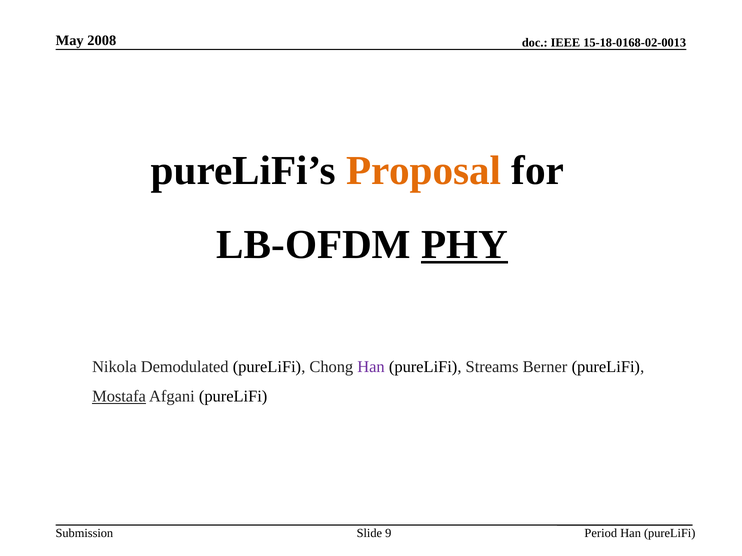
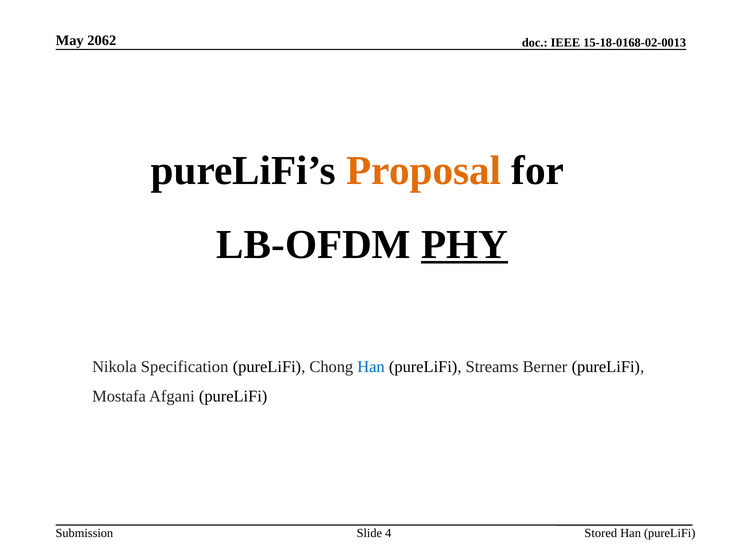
2008: 2008 -> 2062 (102, 40)
Demodulated: Demodulated -> Specification (185, 367)
Han colour: purple -> blue (371, 367)
Mostafa underline: present -> none (119, 397)
Period: Period -> Stored (601, 534)
9: 9 -> 4 (388, 534)
